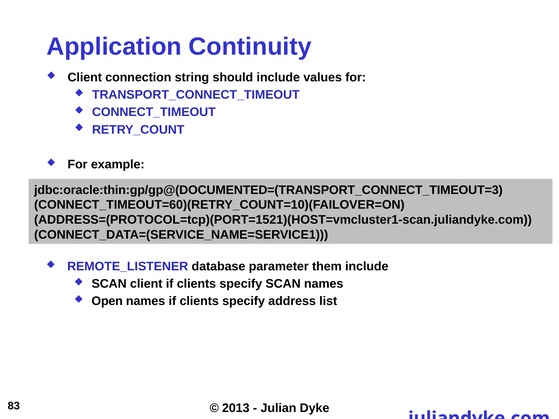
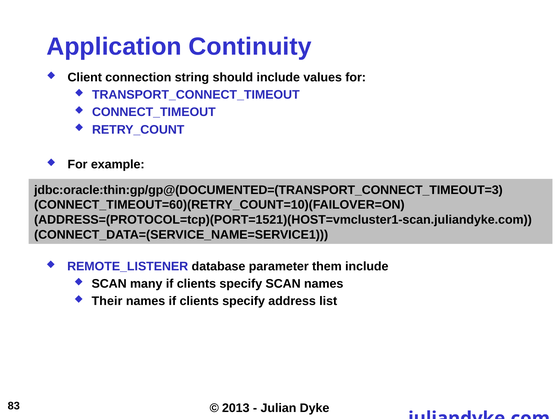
SCAN client: client -> many (146, 284)
Open: Open -> Their (107, 301)
